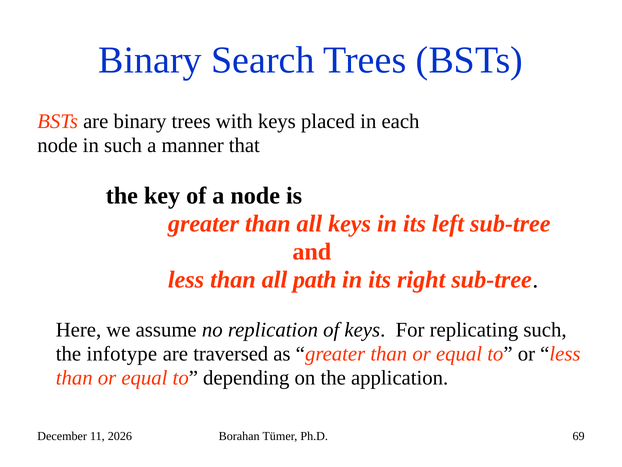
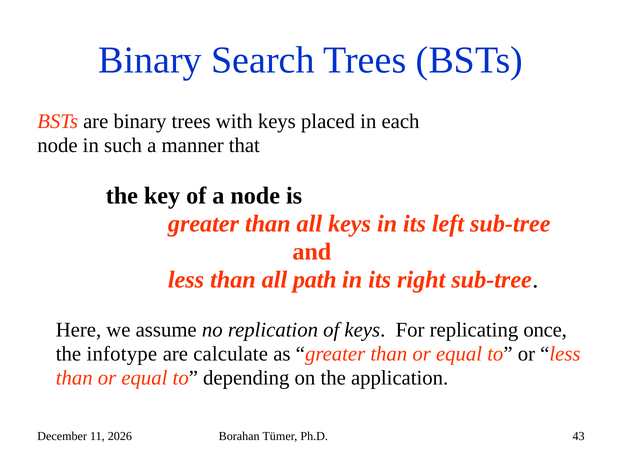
replicating such: such -> once (545, 330)
traversed: traversed -> calculate (231, 354)
69: 69 -> 43 (579, 436)
